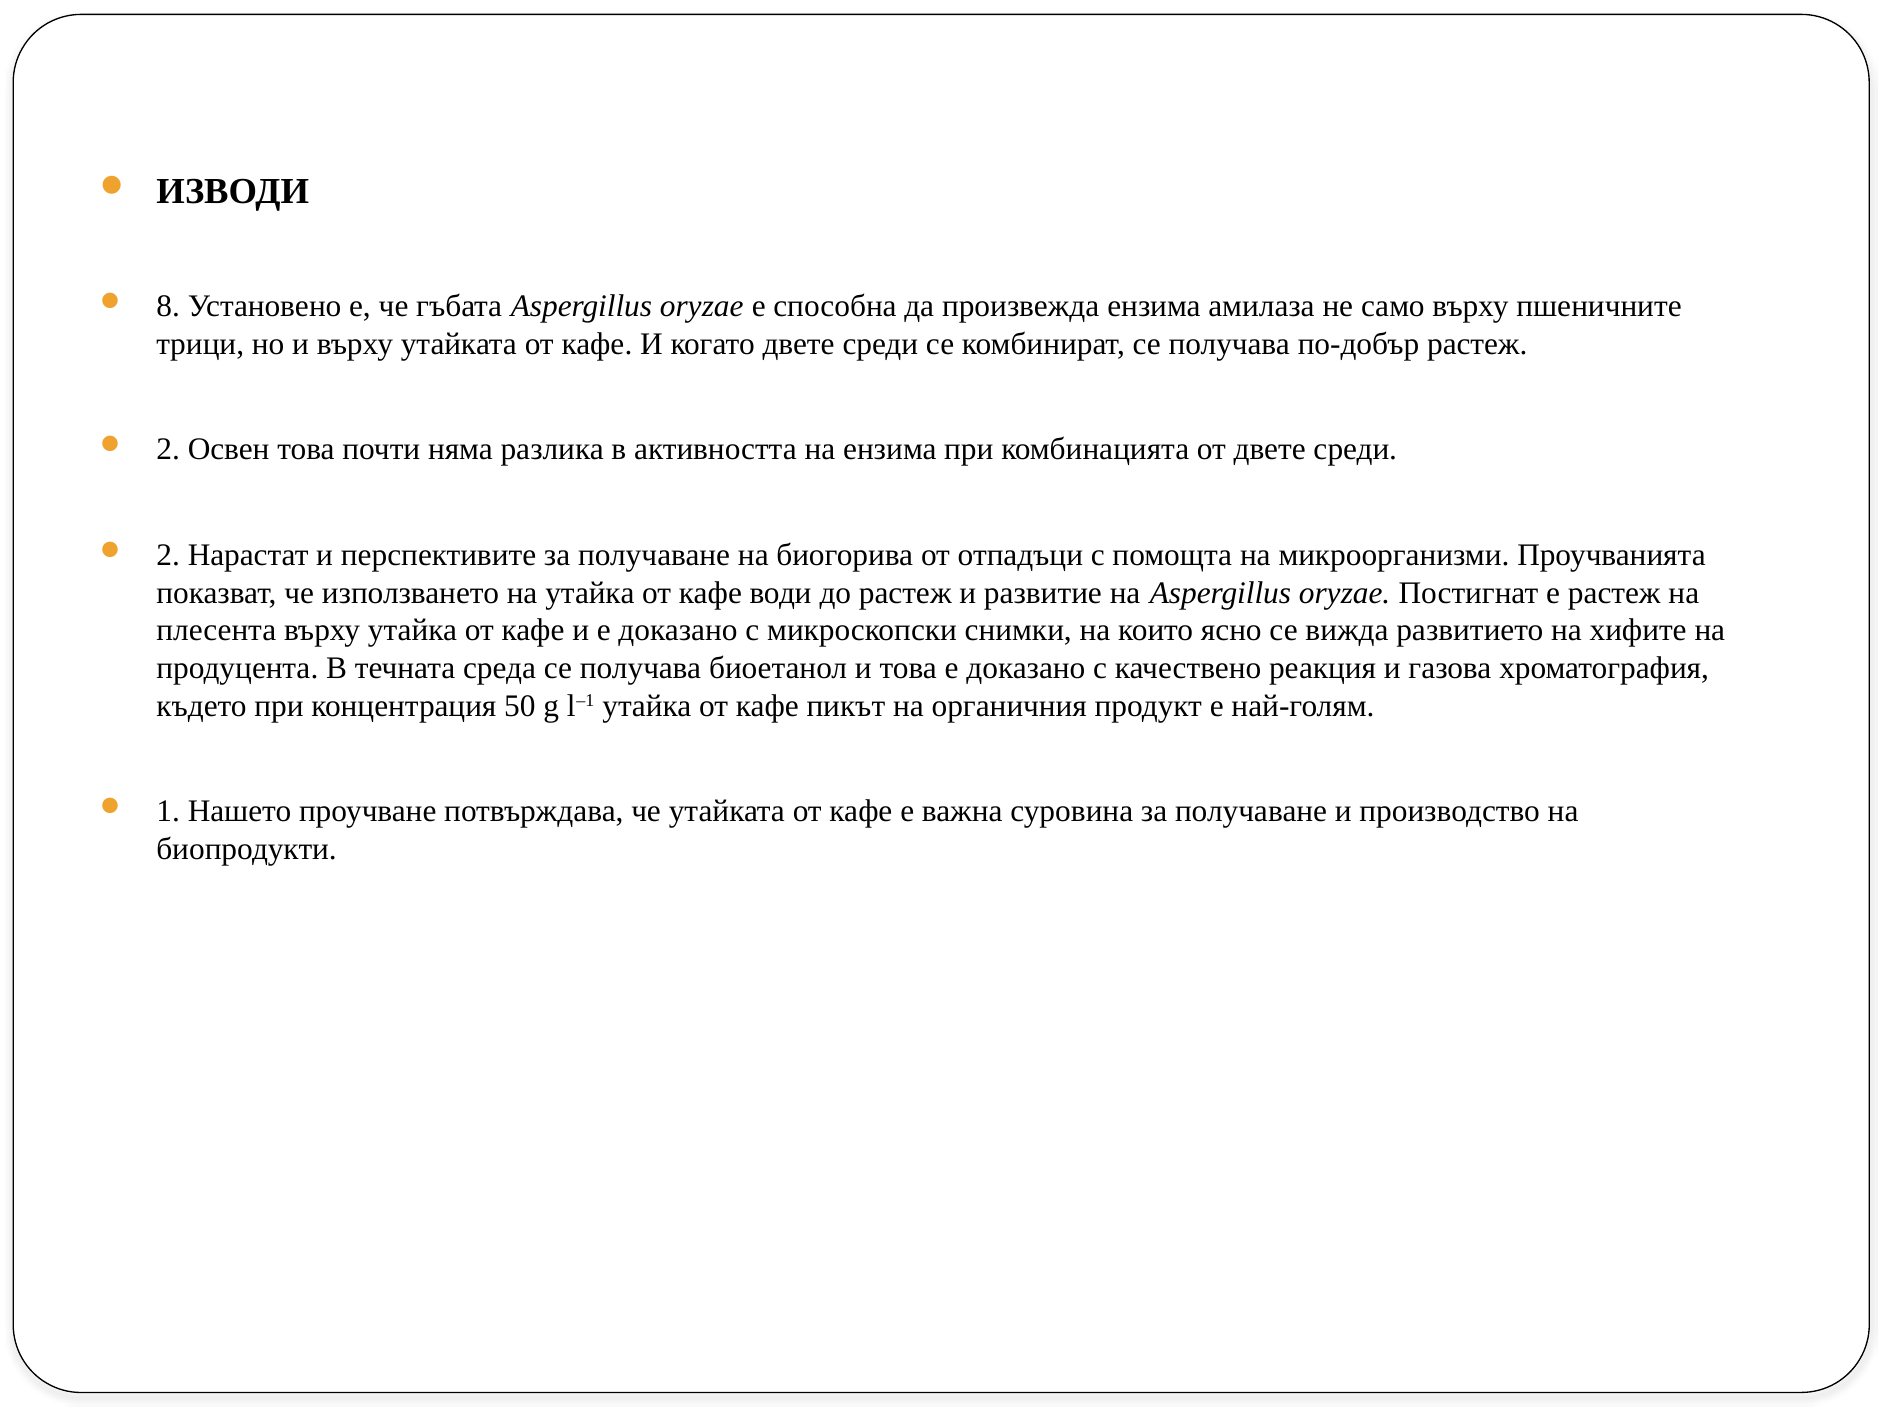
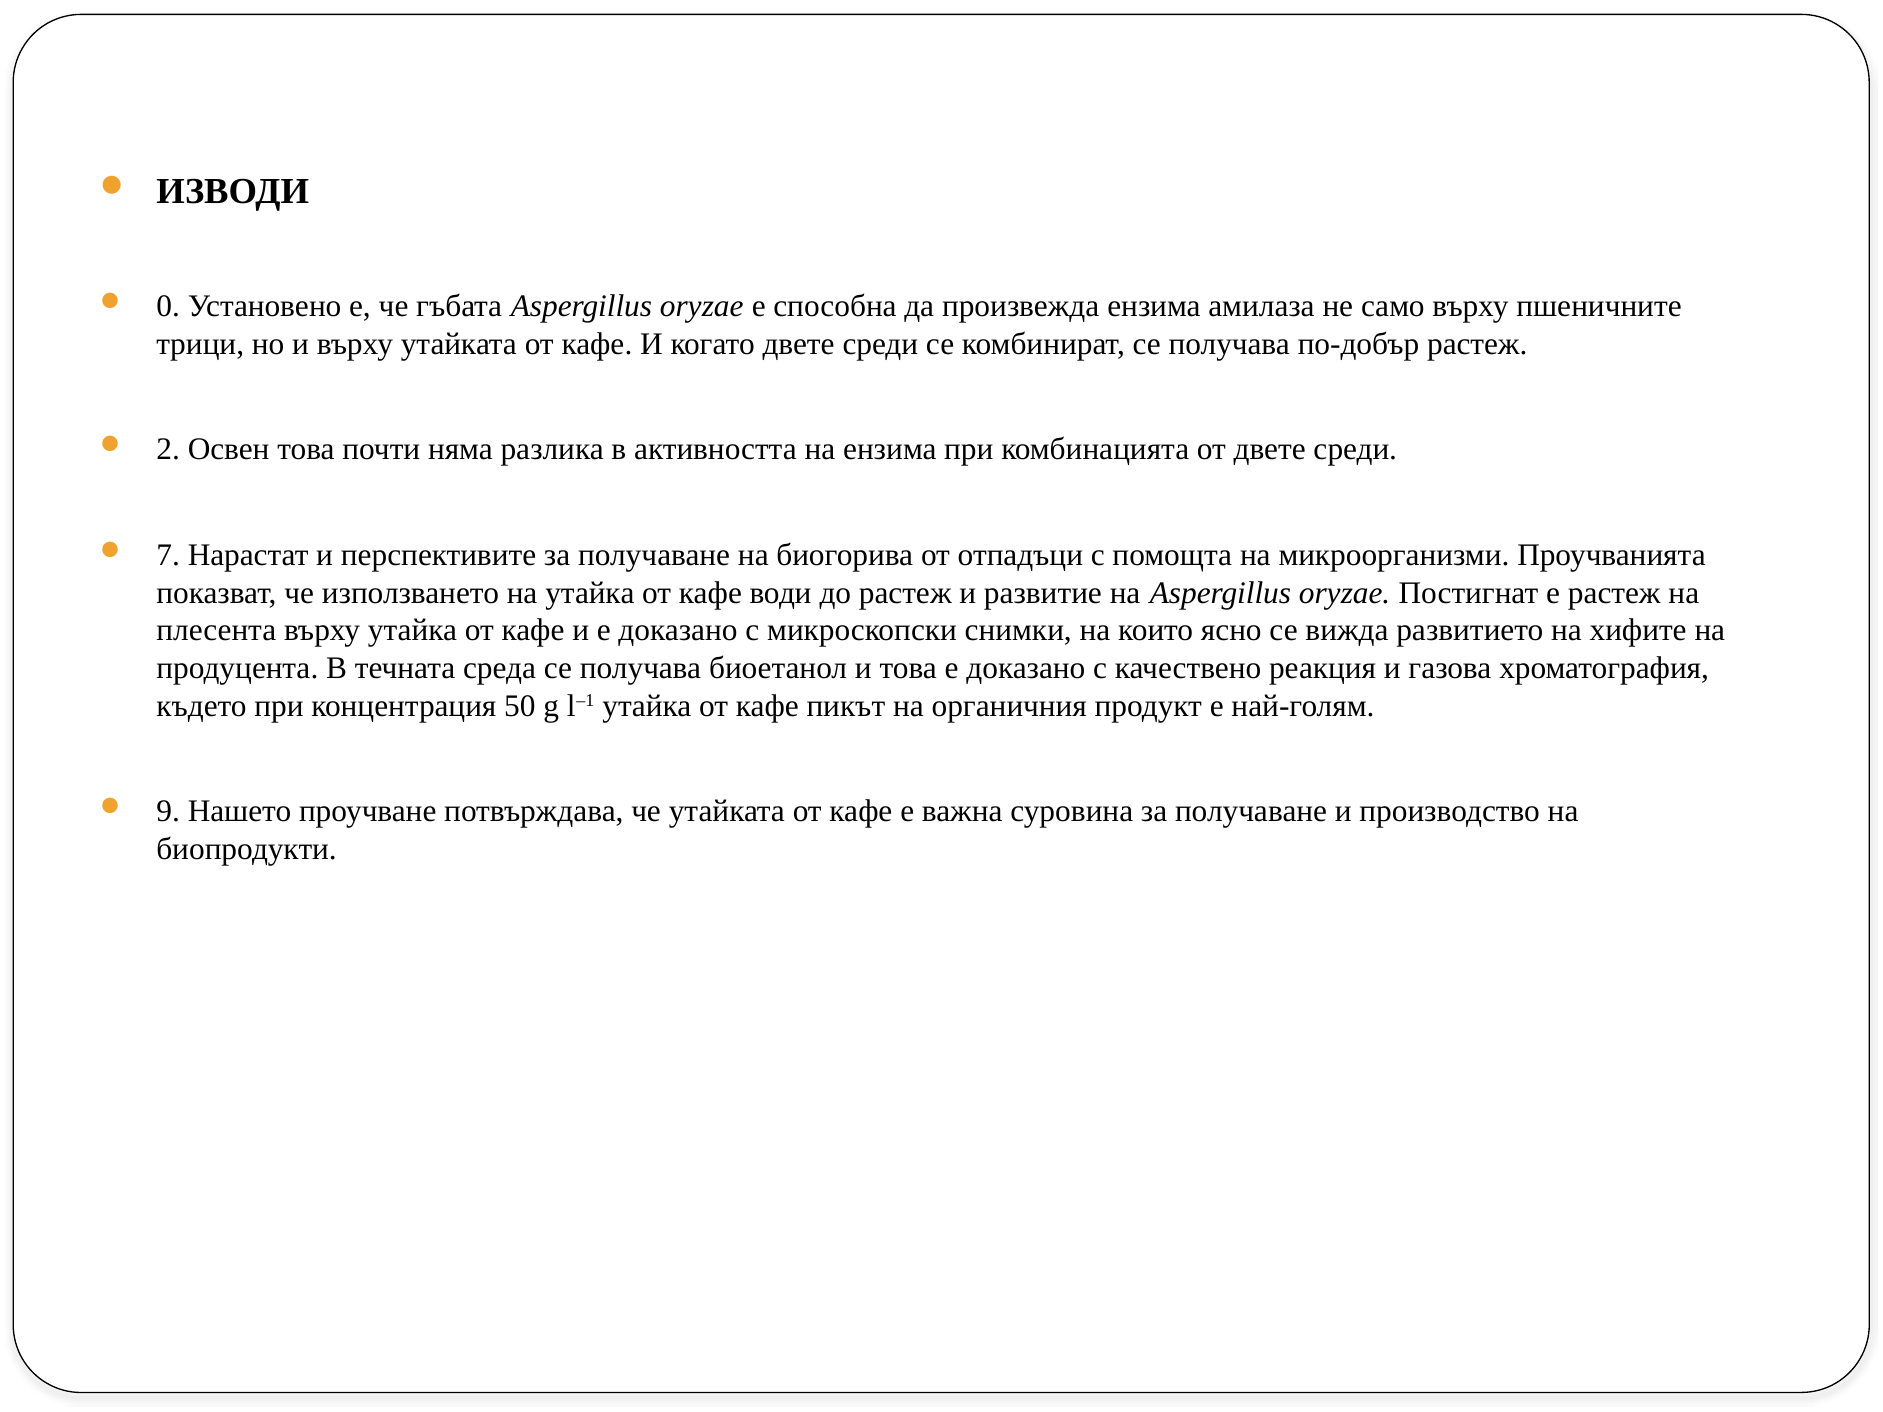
8: 8 -> 0 (168, 306)
2: 2 -> 7 (168, 555)
1: 1 -> 9 (168, 812)
